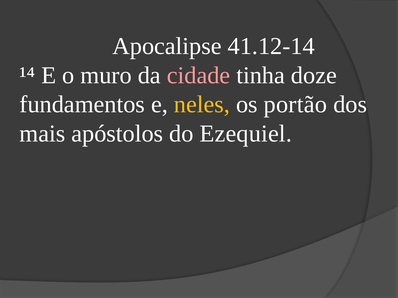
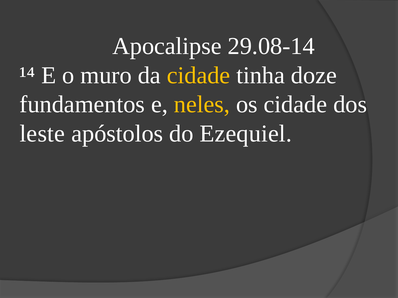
41.12-14: 41.12-14 -> 29.08-14 (271, 46)
cidade colour: pink -> yellow (199, 75)
os portão: portão -> cidade (295, 105)
mais: mais -> leste (42, 134)
